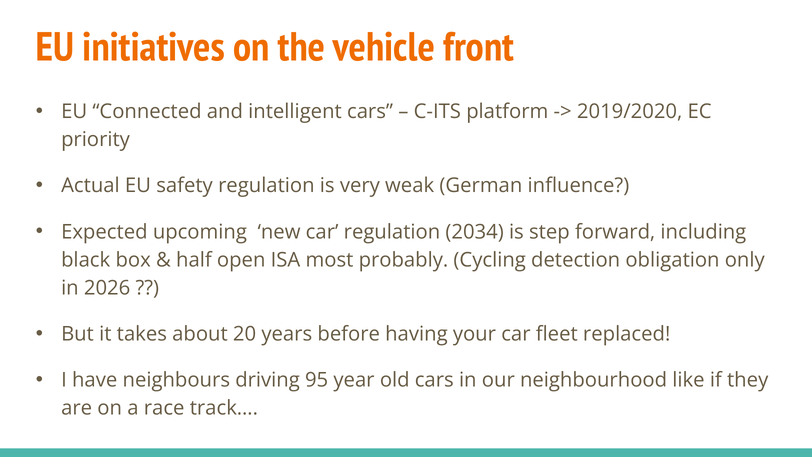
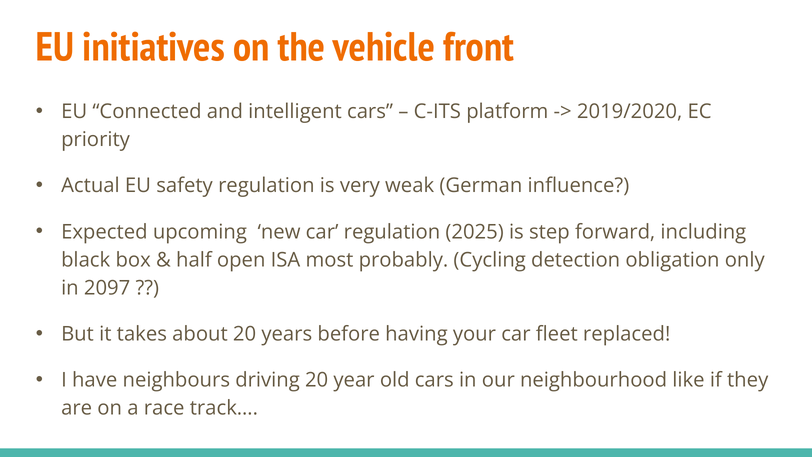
2034: 2034 -> 2025 (475, 232)
2026: 2026 -> 2097 (107, 288)
driving 95: 95 -> 20 (317, 380)
